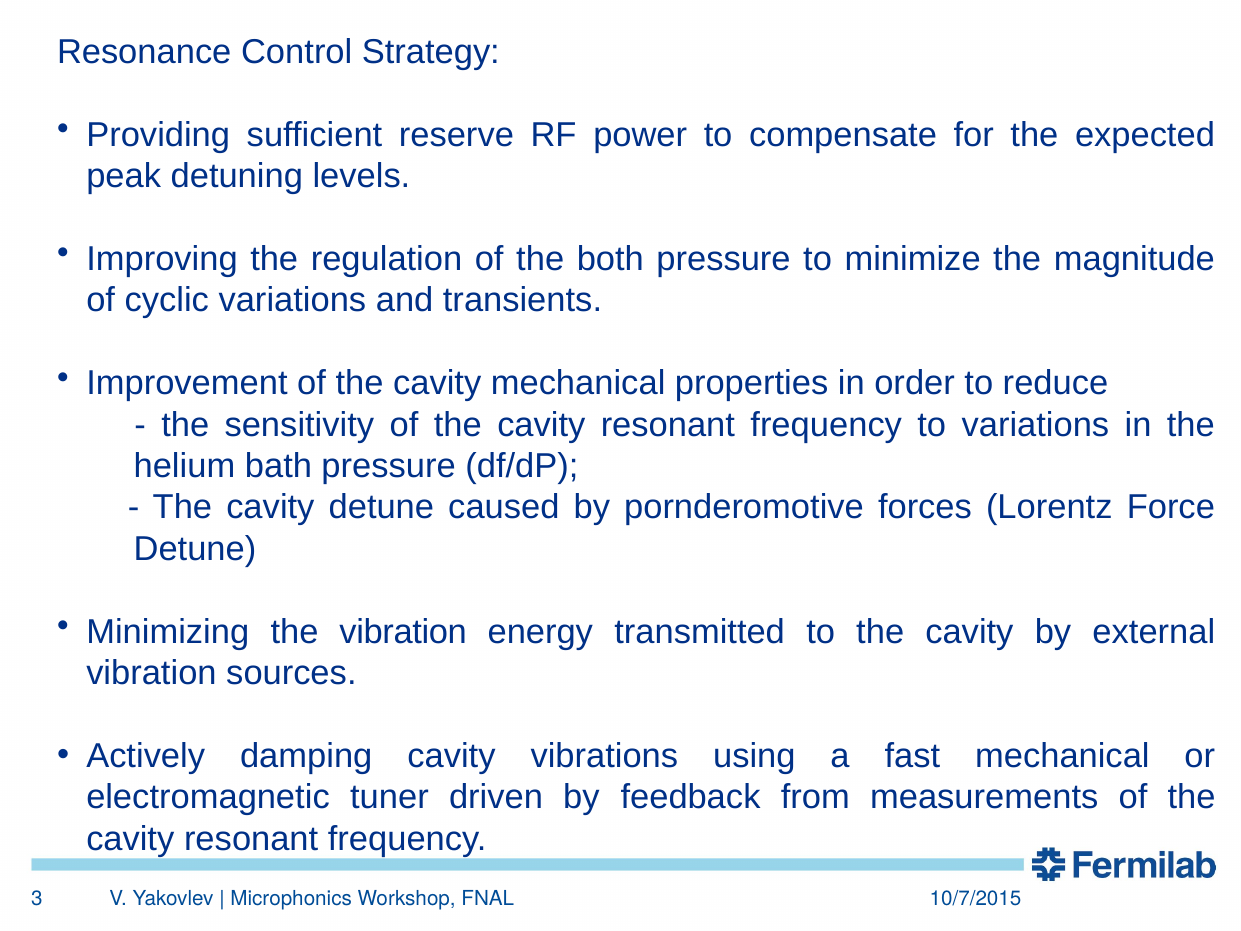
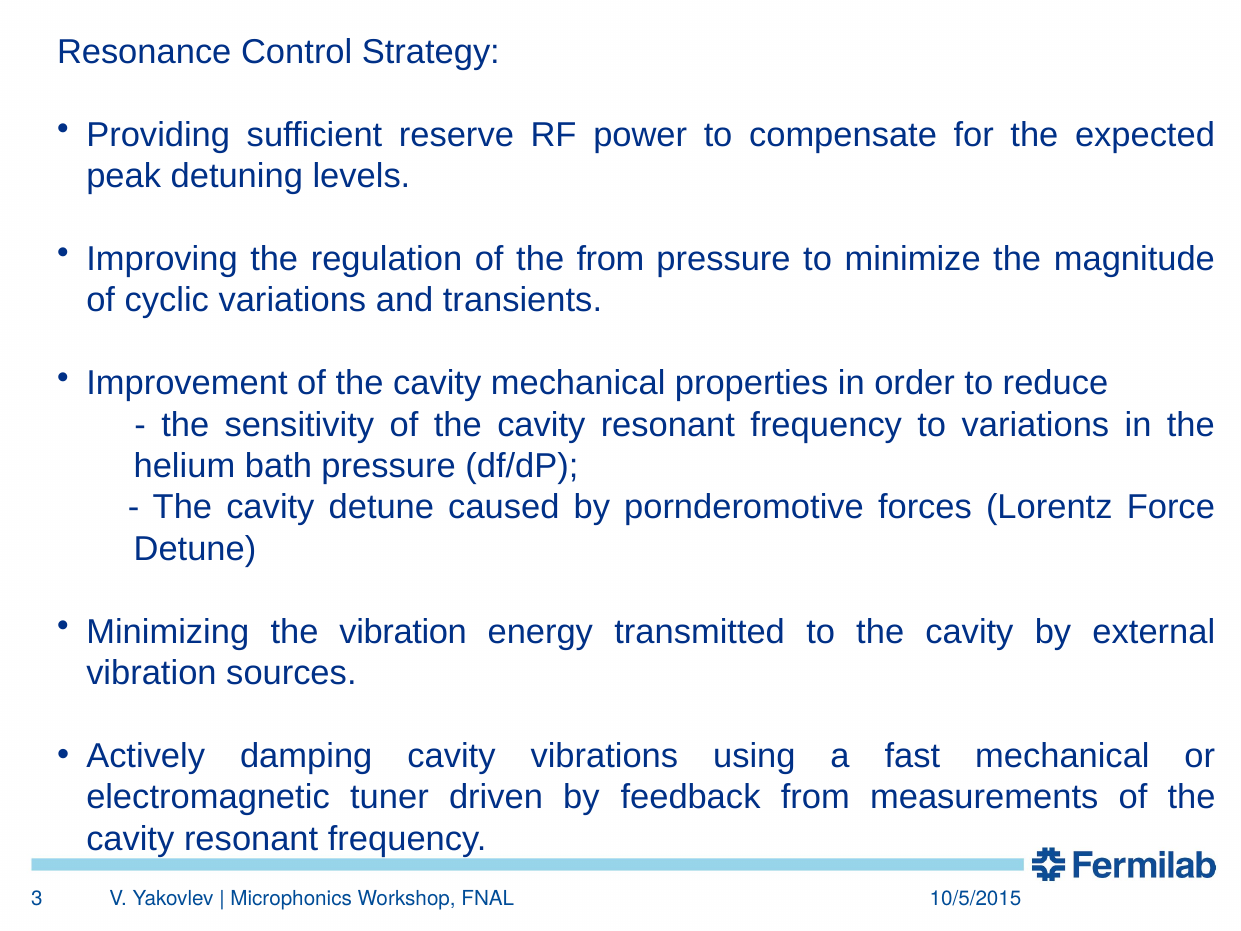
the both: both -> from (610, 259)
10/7/2015: 10/7/2015 -> 10/5/2015 (976, 898)
